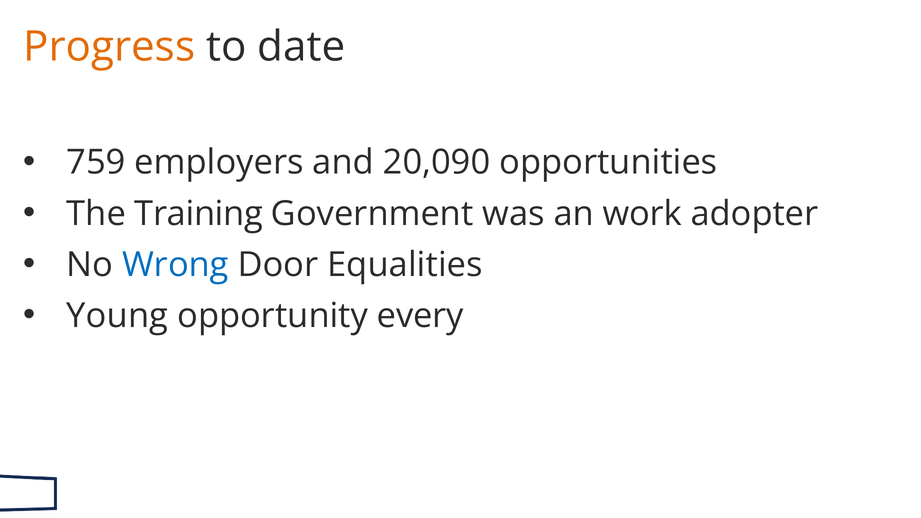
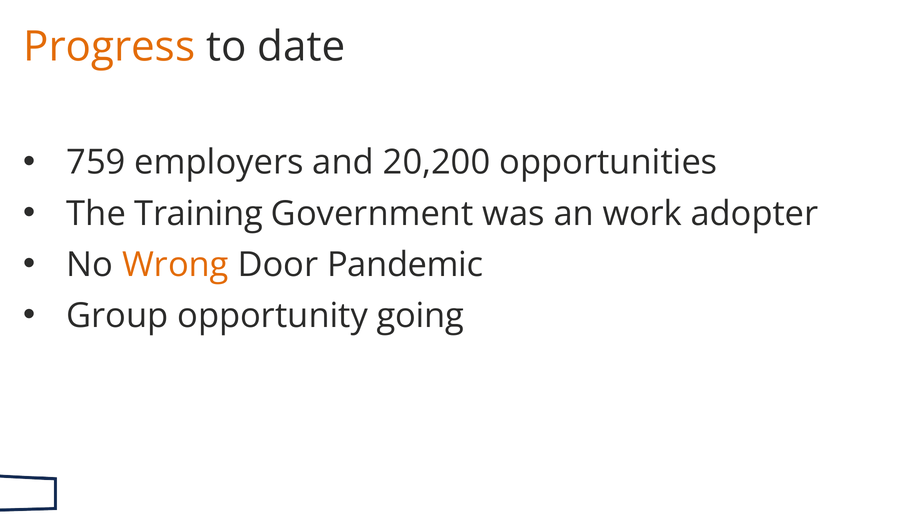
20,090: 20,090 -> 20,200 (437, 163)
Wrong colour: blue -> orange (175, 265)
Equalities: Equalities -> Pandemic (405, 265)
Young: Young -> Group (117, 316)
every: every -> going (420, 316)
